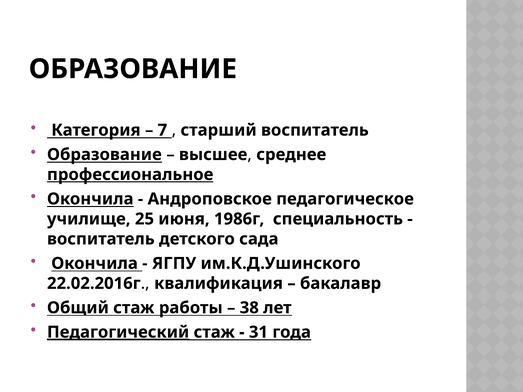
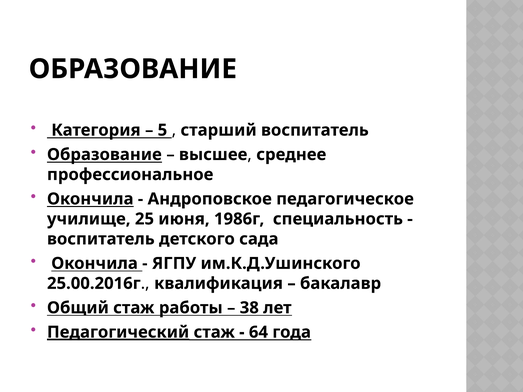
7: 7 -> 5 (162, 130)
профессиональное underline: present -> none (130, 175)
22.02.2016г: 22.02.2016г -> 25.00.2016г (94, 284)
31: 31 -> 64 (258, 332)
